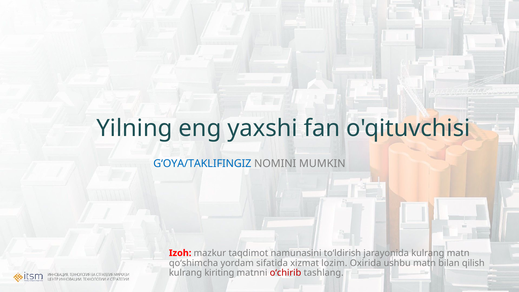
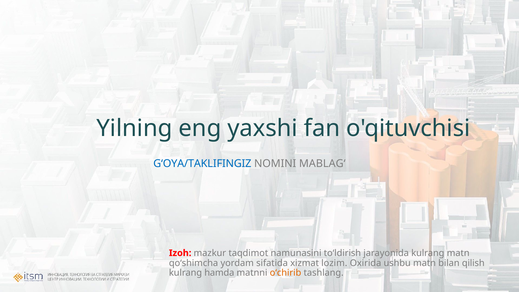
MUMKIN: MUMKIN -> MABLAGʻ (322, 164)
kiriting: kiriting -> hamda (219, 273)
oʻchirib colour: red -> orange (286, 273)
